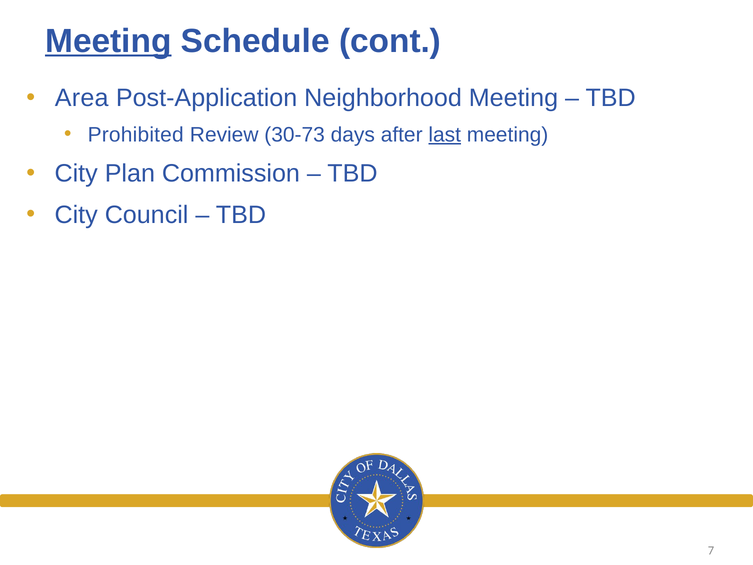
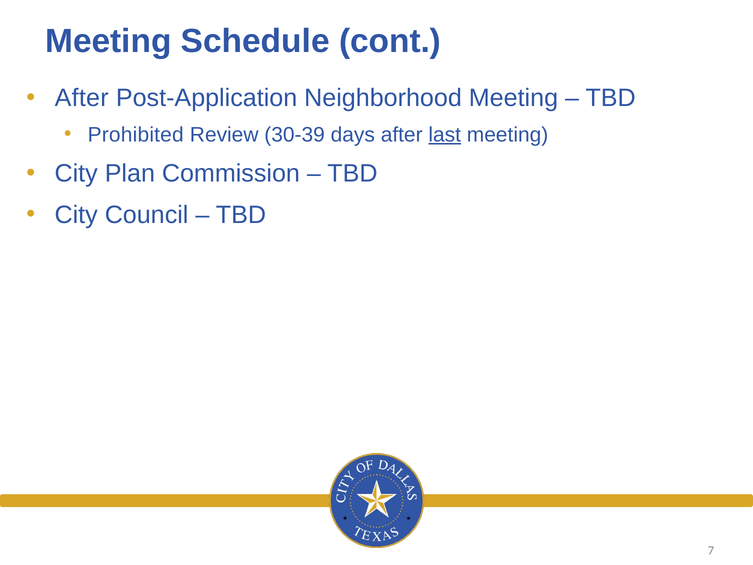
Meeting underline: present -> none (108, 41)
Area: Area -> After (82, 98)
30-73: 30-73 -> 30-39 (295, 135)
